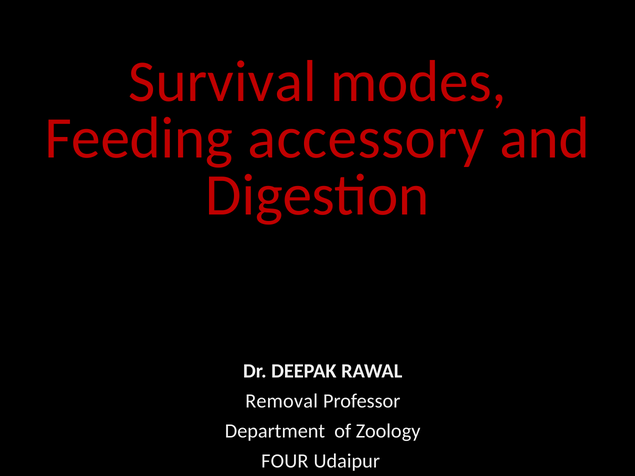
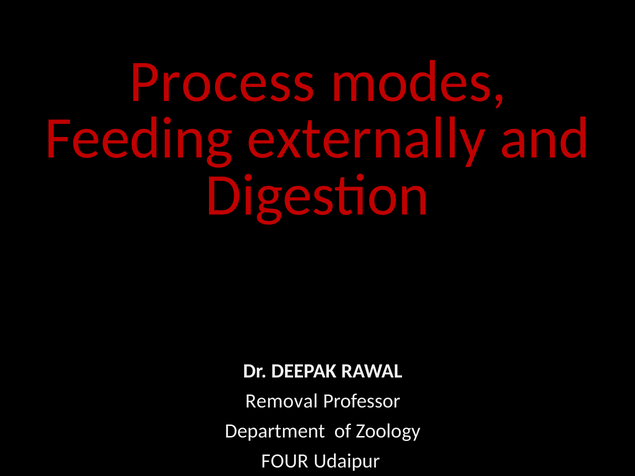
Survival: Survival -> Process (222, 82)
accessory: accessory -> externally (366, 138)
